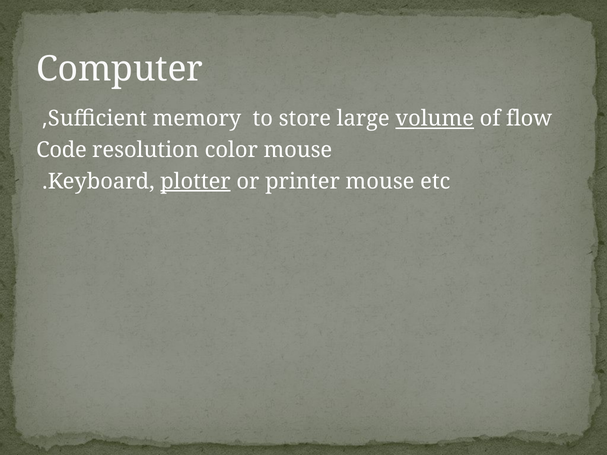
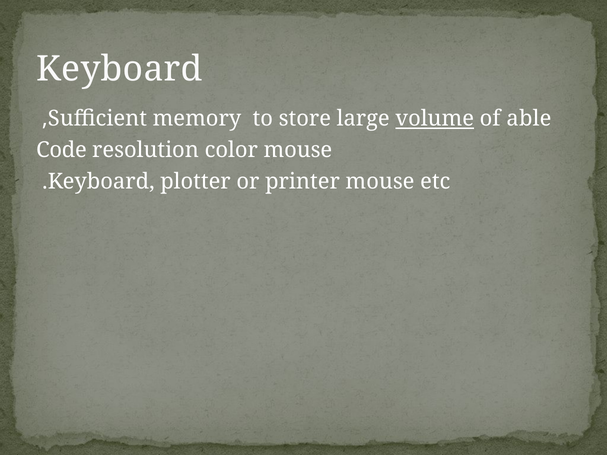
Computer: Computer -> Keyboard (119, 69)
flow: flow -> able (529, 119)
plotter underline: present -> none (195, 182)
